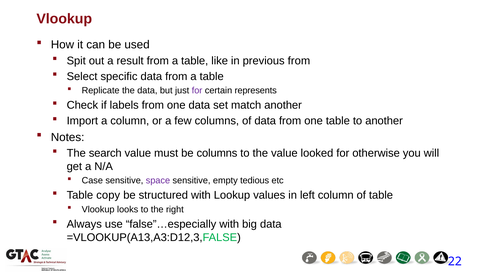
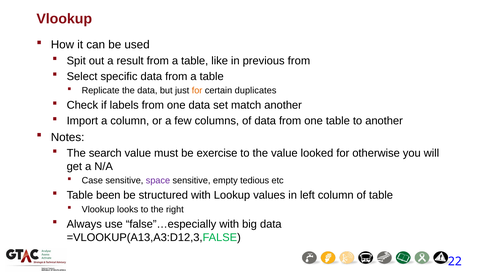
for colour: purple -> orange (197, 90)
represents: represents -> duplicates (256, 90)
be columns: columns -> exercise (217, 153)
copy: copy -> been (108, 195)
